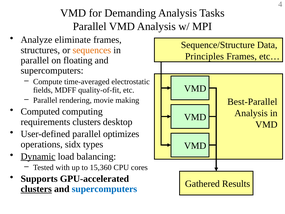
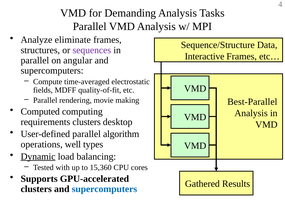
sequences colour: orange -> purple (92, 50)
Principles: Principles -> Interactive (205, 56)
floating: floating -> angular (78, 60)
optimizes: optimizes -> algorithm (121, 134)
sidx: sidx -> well (73, 144)
clusters underline: present -> none (36, 189)
